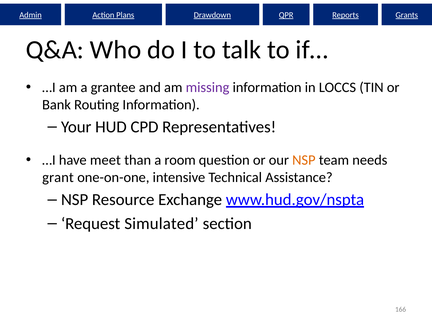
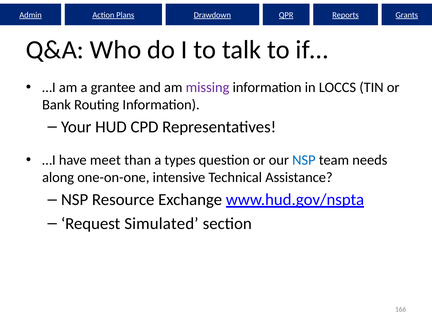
room: room -> types (180, 160)
NSP colour: orange -> blue (304, 160)
grant: grant -> along (58, 177)
